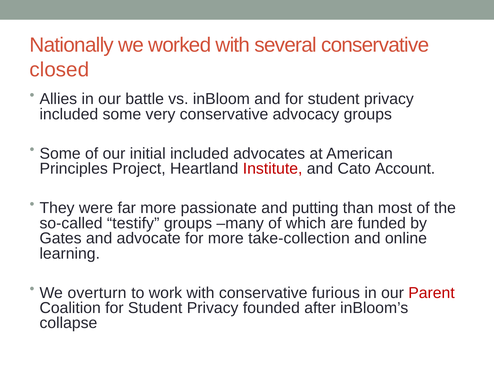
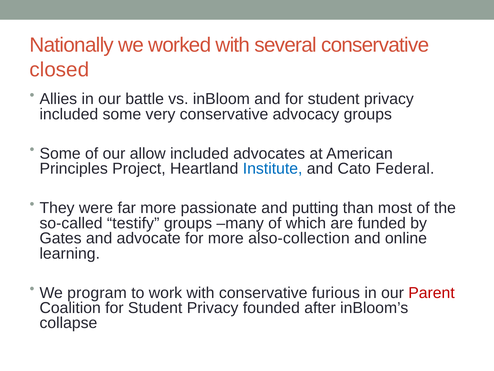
initial: initial -> allow (148, 153)
Institute colour: red -> blue (273, 168)
Account: Account -> Federal (405, 168)
take-collection: take-collection -> also-collection (299, 238)
overturn: overturn -> program (97, 292)
